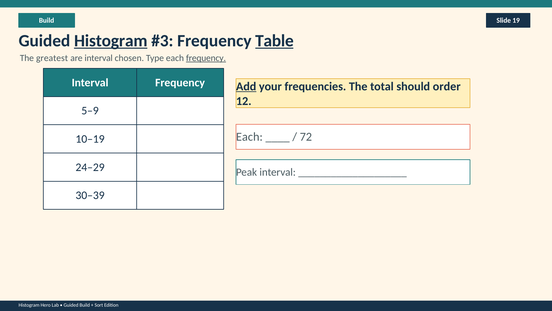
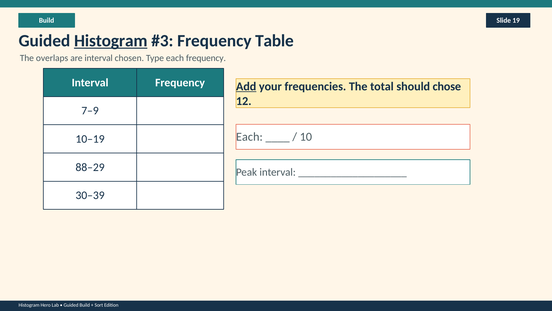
Table underline: present -> none (274, 41)
greatest: greatest -> overlaps (52, 58)
frequency underline: present -> none (206, 58)
order: order -> chose (447, 86)
5–9: 5–9 -> 7–9 (90, 111)
72: 72 -> 10 (306, 137)
24–29: 24–29 -> 88–29 (90, 167)
